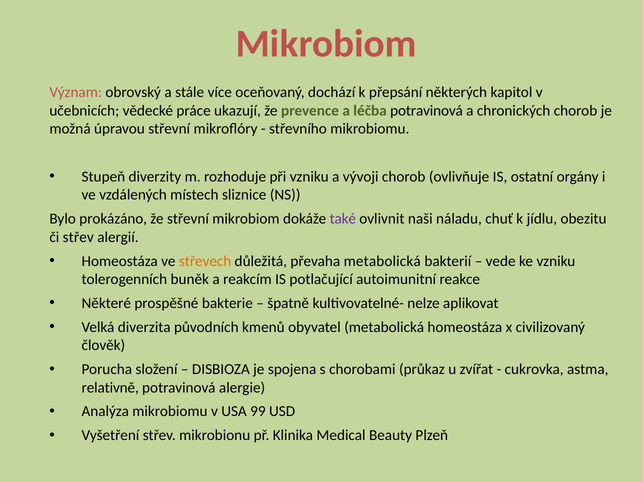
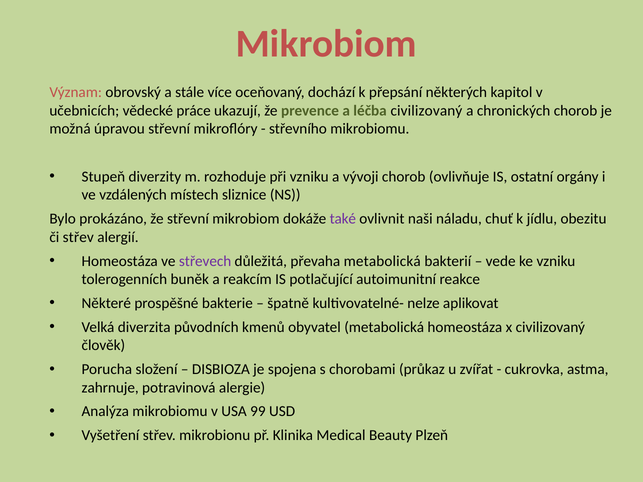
léčba potravinová: potravinová -> civilizovaný (426, 111)
střevech colour: orange -> purple (205, 261)
relativně: relativně -> zahrnuje (110, 388)
